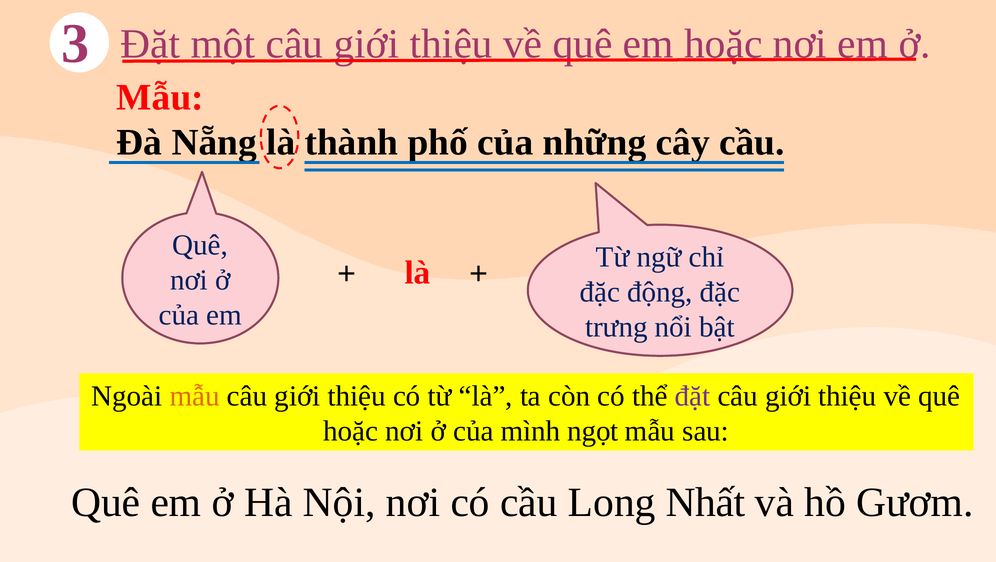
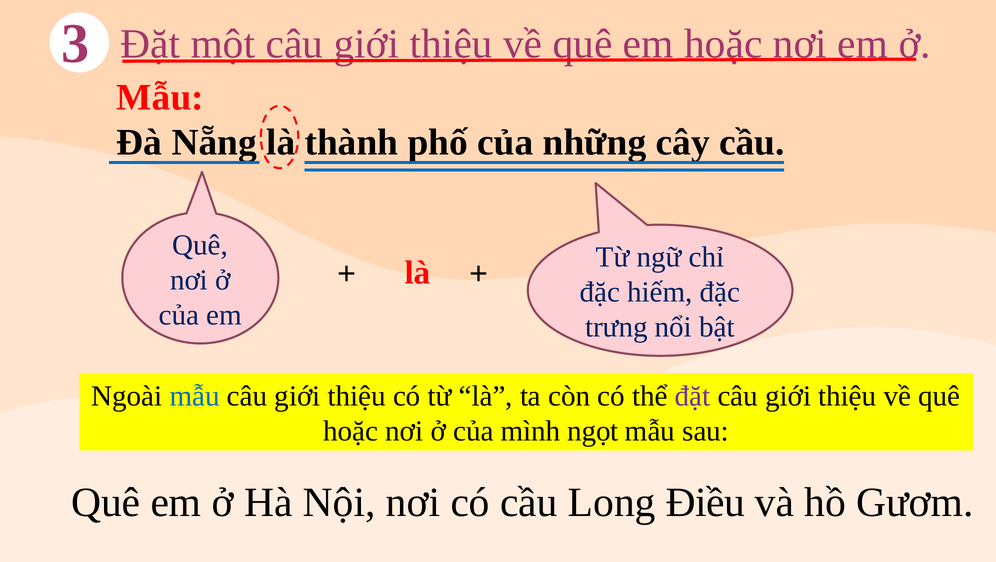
động: động -> hiếm (660, 292)
mẫu colour: orange -> blue (195, 396)
Nhất: Nhất -> Điều (705, 502)
